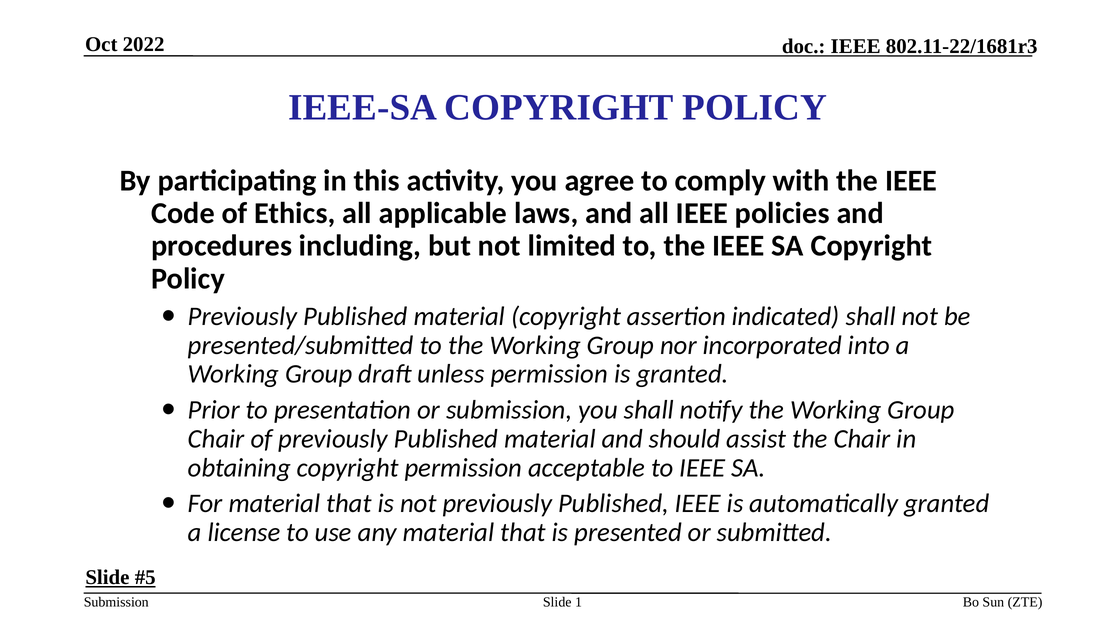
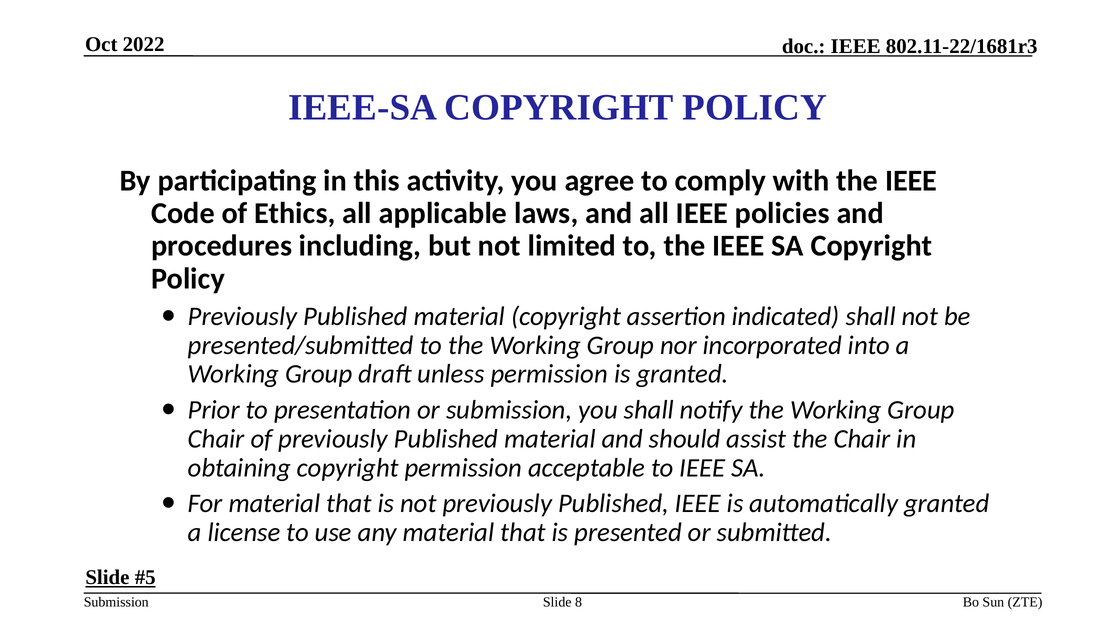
1: 1 -> 8 (579, 602)
